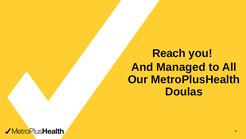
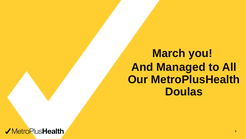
Reach: Reach -> March (169, 53)
